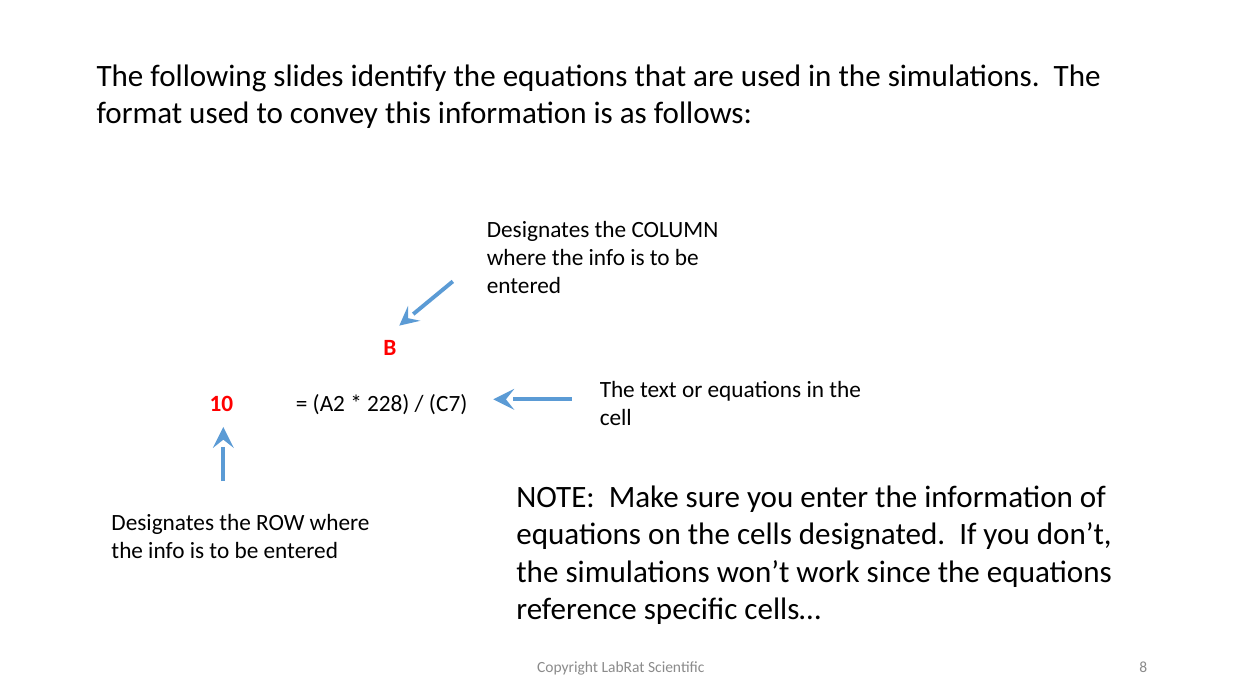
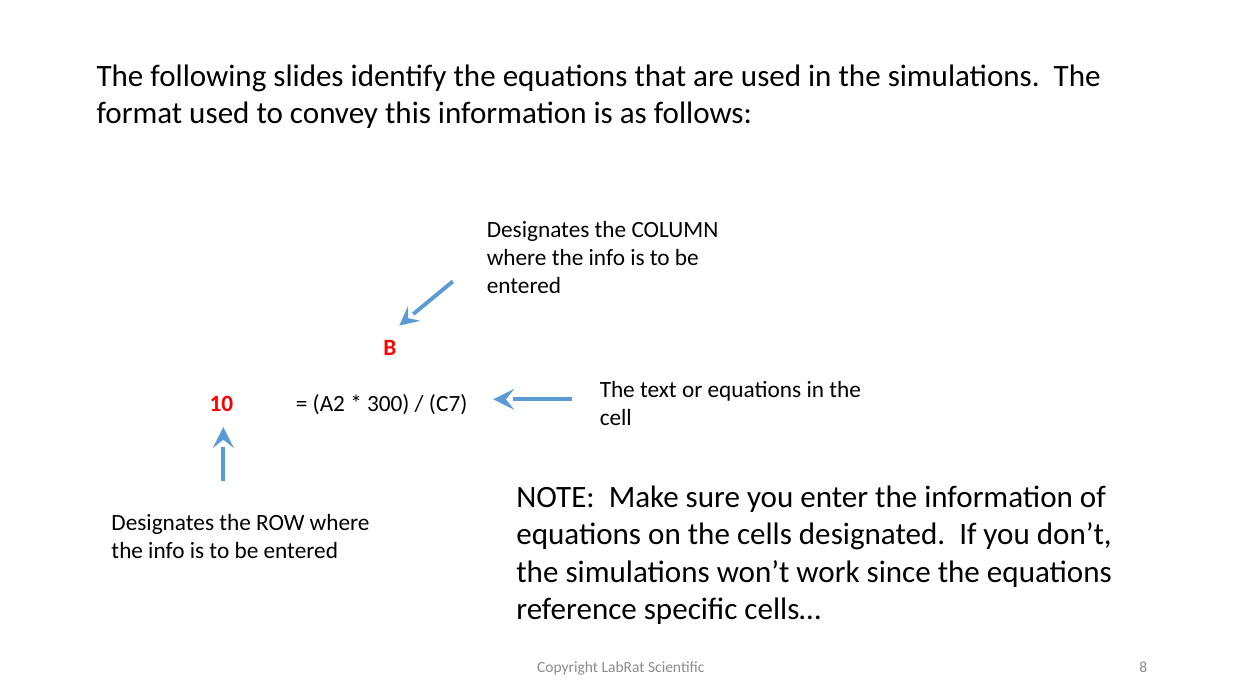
228: 228 -> 300 (388, 403)
